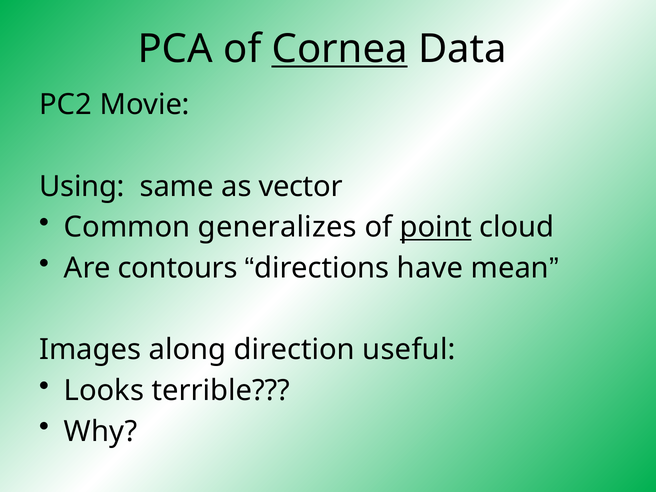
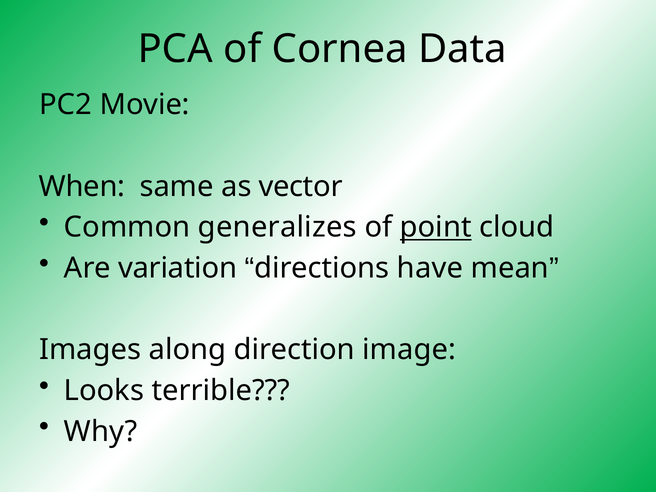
Cornea underline: present -> none (340, 49)
Using: Using -> When (82, 186)
contours: contours -> variation (178, 268)
useful: useful -> image (409, 350)
